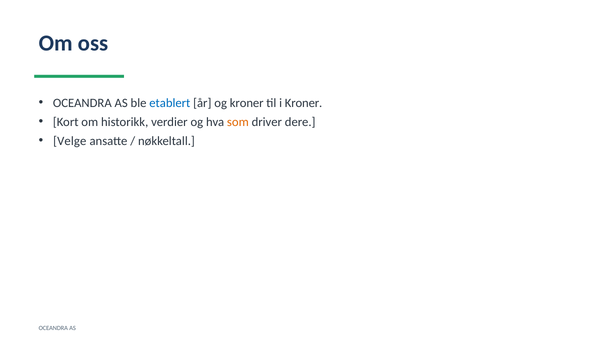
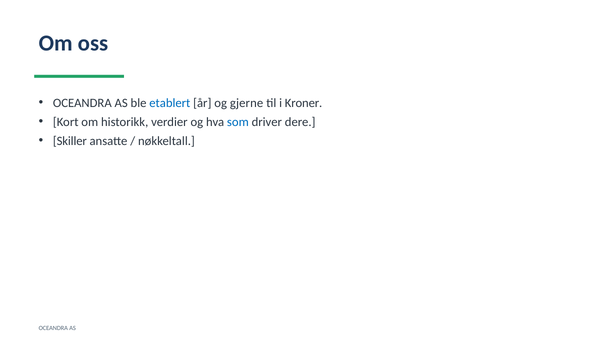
og kroner: kroner -> gjerne (247, 103)
som colour: orange -> blue (238, 122)
Velge: Velge -> Skiller (70, 141)
